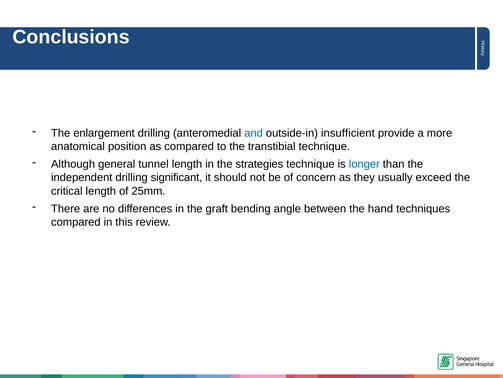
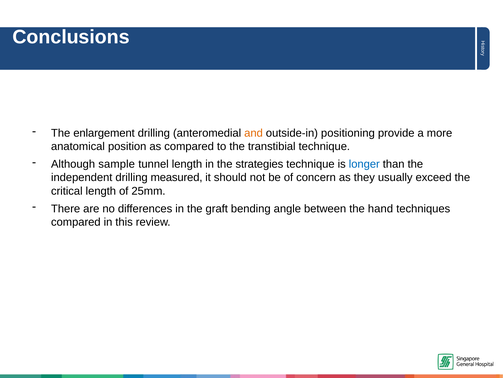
and colour: blue -> orange (254, 133)
insufficient: insufficient -> positioning (348, 133)
general: general -> sample (117, 164)
significant: significant -> measured (177, 177)
